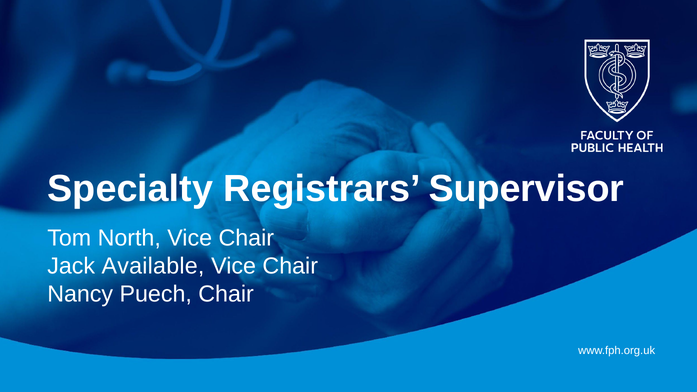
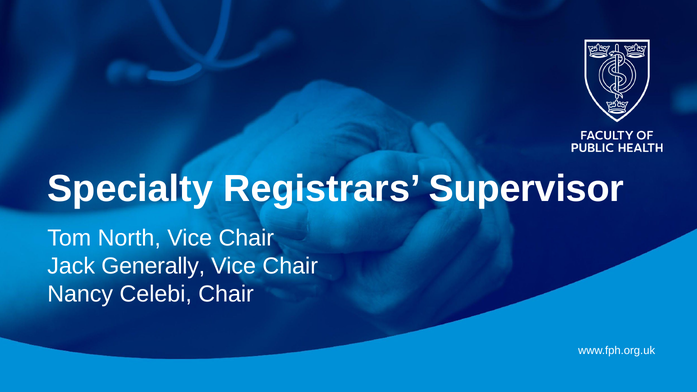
Available: Available -> Generally (153, 266)
Puech: Puech -> Celebi (156, 294)
